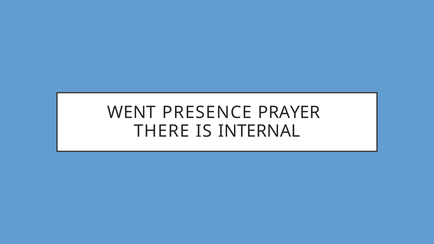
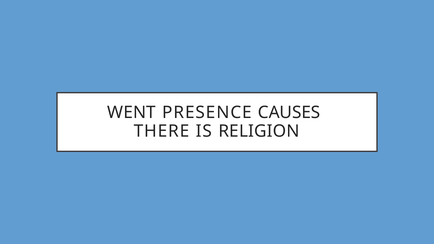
PRAYER: PRAYER -> CAUSES (289, 113)
INTERNAL: INTERNAL -> RELIGION (259, 131)
